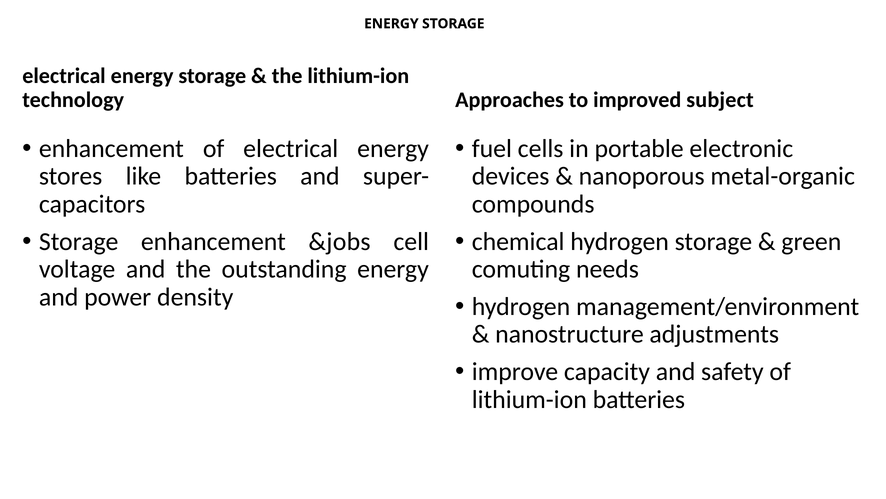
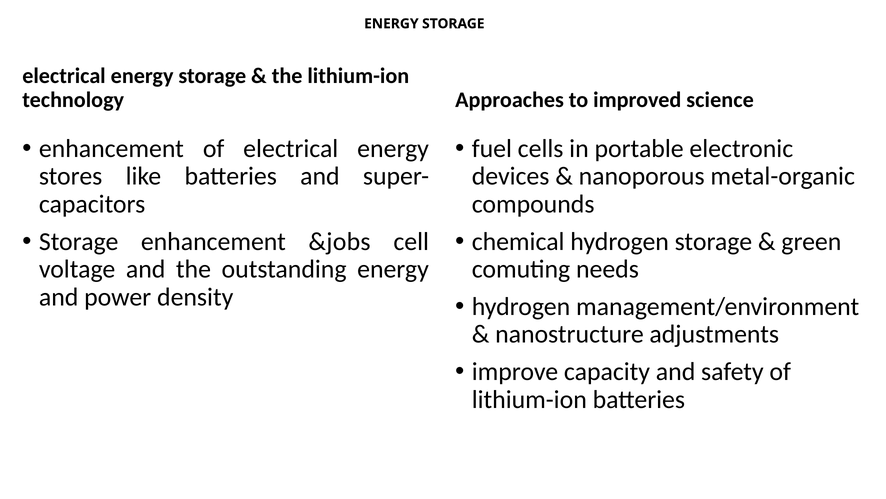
subject: subject -> science (720, 100)
